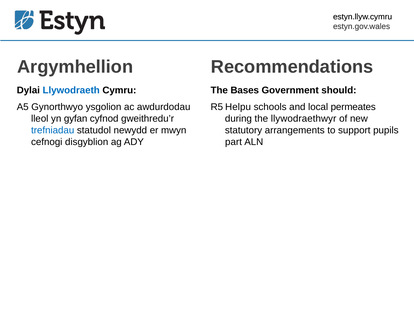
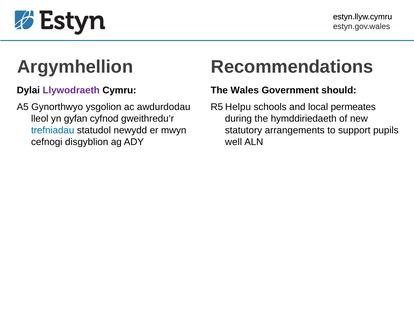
Llywodraeth colour: blue -> purple (71, 91)
Bases: Bases -> Wales (245, 91)
llywodraethwyr: llywodraethwyr -> hymddiriedaeth (304, 119)
part: part -> well (234, 142)
